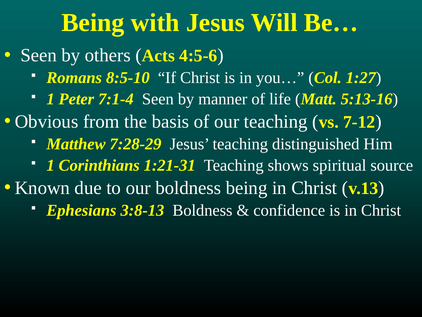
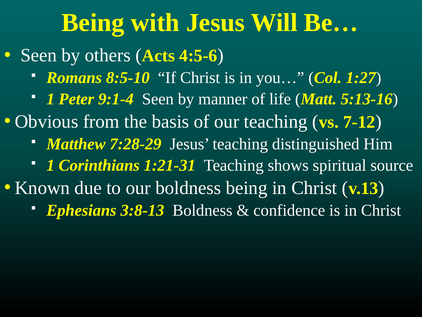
7:1-4: 7:1-4 -> 9:1-4 (116, 99)
